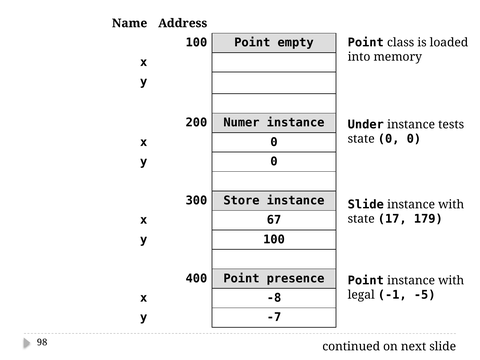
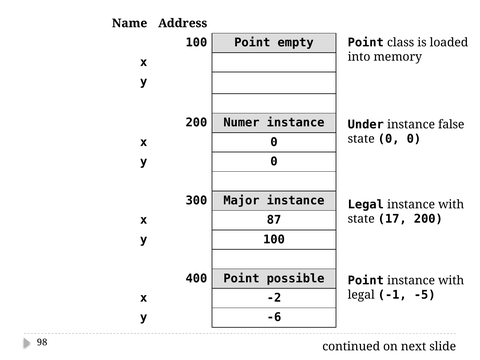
tests: tests -> false (451, 124)
Store: Store -> Major (241, 201)
Slide: Slide -> Legal (366, 204)
67: 67 -> 87 (274, 220)
17 179: 179 -> 200 (428, 219)
presence: presence -> possible (296, 278)
-8: -8 -> -2 (274, 298)
-7: -7 -> -6 (274, 317)
